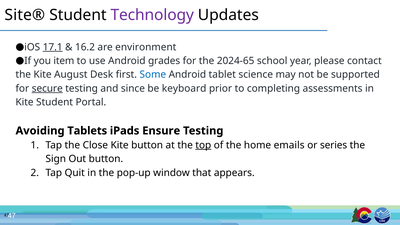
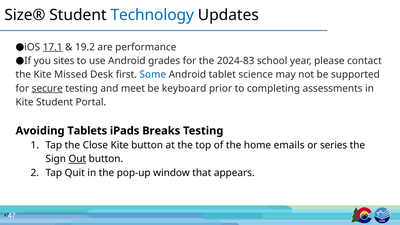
Site®: Site® -> Size® (25, 15)
Technology colour: purple -> blue (152, 15)
16.2: 16.2 -> 19.2 (85, 47)
environment: environment -> performance (146, 47)
item: item -> sites (64, 61)
2024-65: 2024-65 -> 2024-83 (236, 61)
August: August -> Missed (71, 75)
since: since -> meet (133, 88)
Ensure: Ensure -> Breaks (161, 131)
top underline: present -> none (203, 145)
Out underline: none -> present (77, 159)
